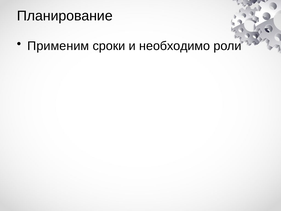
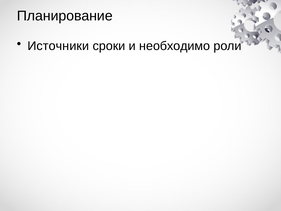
Применим: Применим -> Источники (58, 46)
